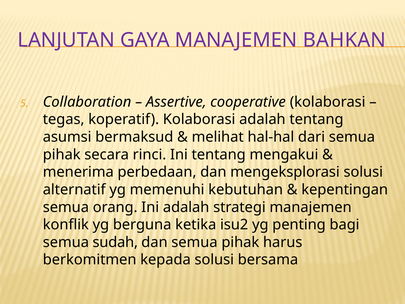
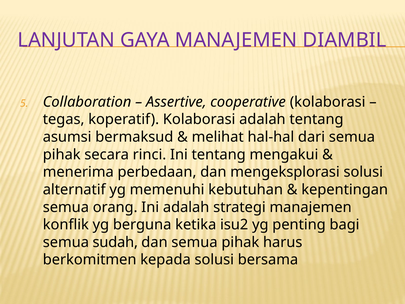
BAHKAN: BAHKAN -> DIAMBIL (345, 40)
